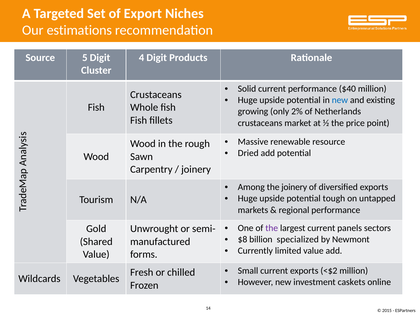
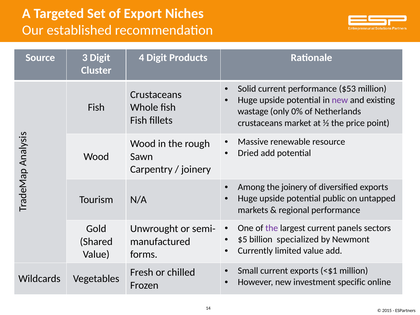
estimations: estimations -> established (79, 30)
5: 5 -> 3 (85, 58)
$40: $40 -> $53 (347, 89)
new colour: blue -> purple (340, 100)
growing: growing -> wastage (253, 112)
2%: 2% -> 0% (297, 112)
tough: tough -> public (334, 199)
$8: $8 -> $5 (243, 239)
<$2: <$2 -> <$1 (329, 271)
caskets: caskets -> specific (352, 282)
